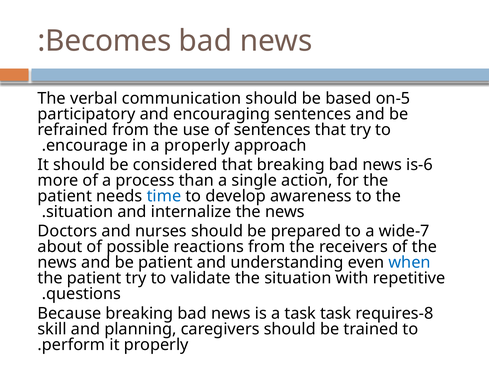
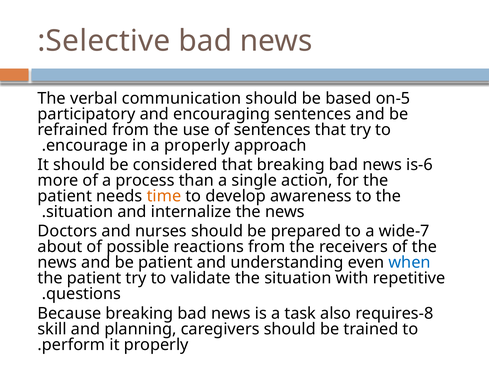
Becomes: Becomes -> Selective (108, 41)
time colour: blue -> orange (164, 196)
task task: task -> also (336, 313)
